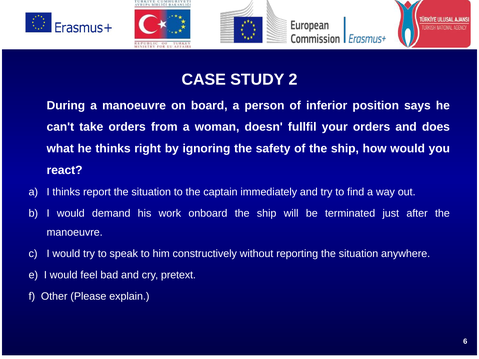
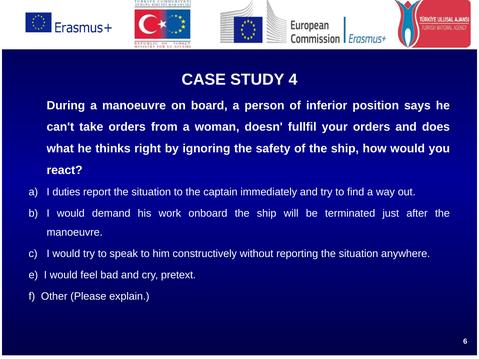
2: 2 -> 4 (293, 80)
I thinks: thinks -> duties (66, 192)
